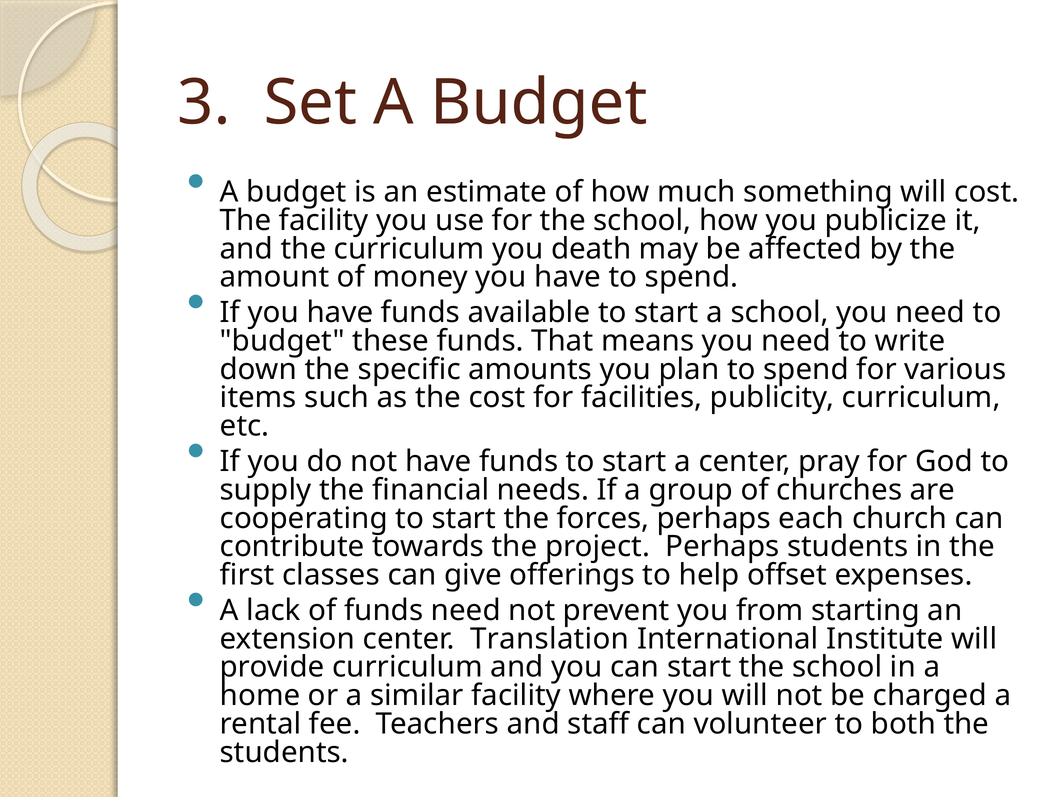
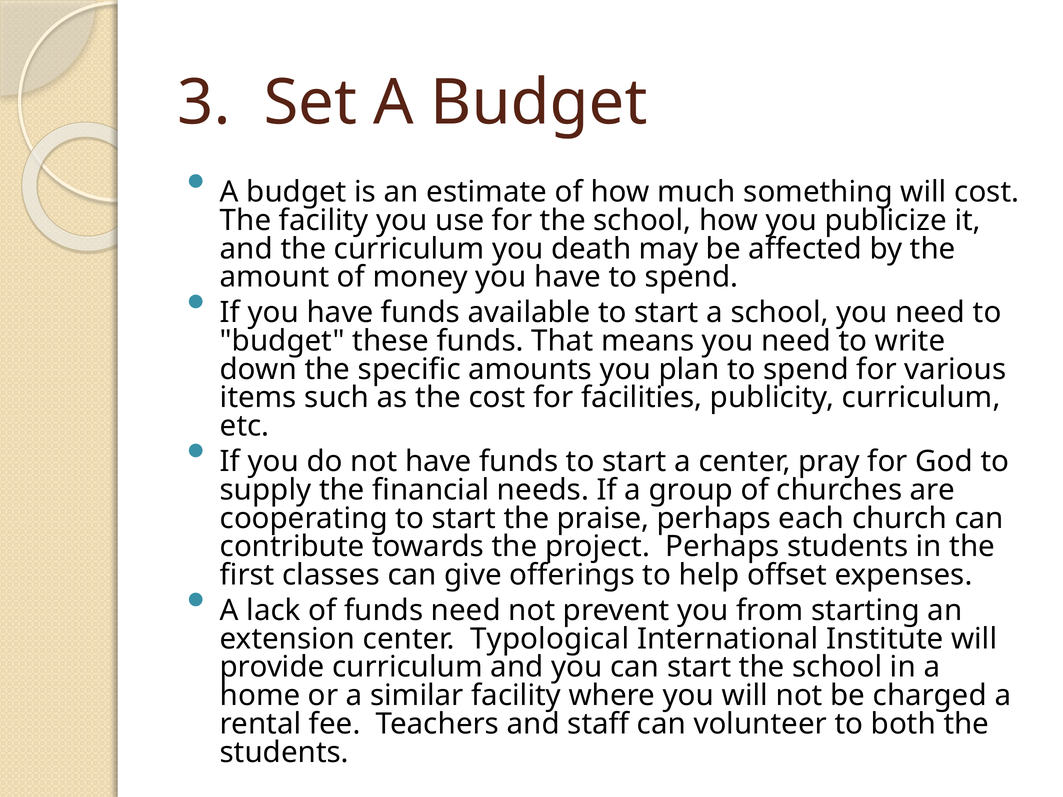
forces: forces -> praise (603, 518)
Translation: Translation -> Typological (550, 639)
